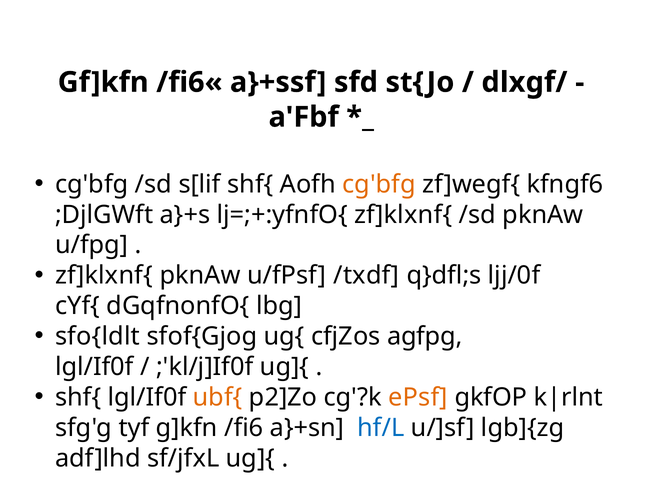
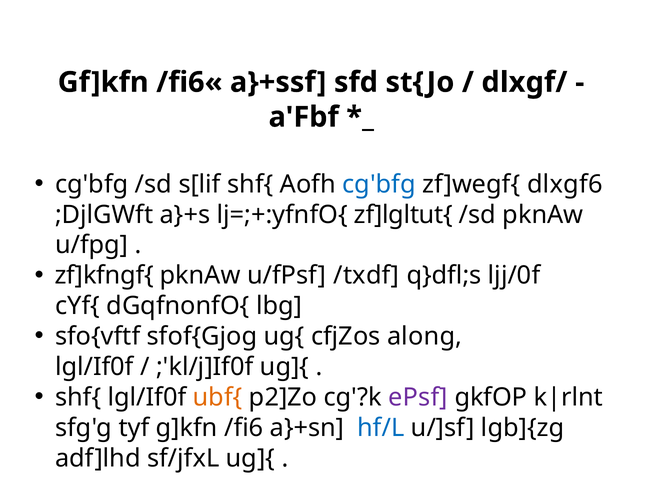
cg'bfg colour: orange -> blue (379, 184)
kfngf6: kfngf6 -> dlxgf6 (565, 184)
lj=;+:yfnfO{ zf]klxnf{: zf]klxnf{ -> zf]lgltut{ (403, 215)
zf]klxnf{: zf]klxnf{ -> zf]kfngf{ (104, 276)
sfo{ldlt: sfo{ldlt -> sfo{vftf (98, 336)
agfpg: agfpg -> along (425, 336)
ePsf colour: orange -> purple (418, 397)
